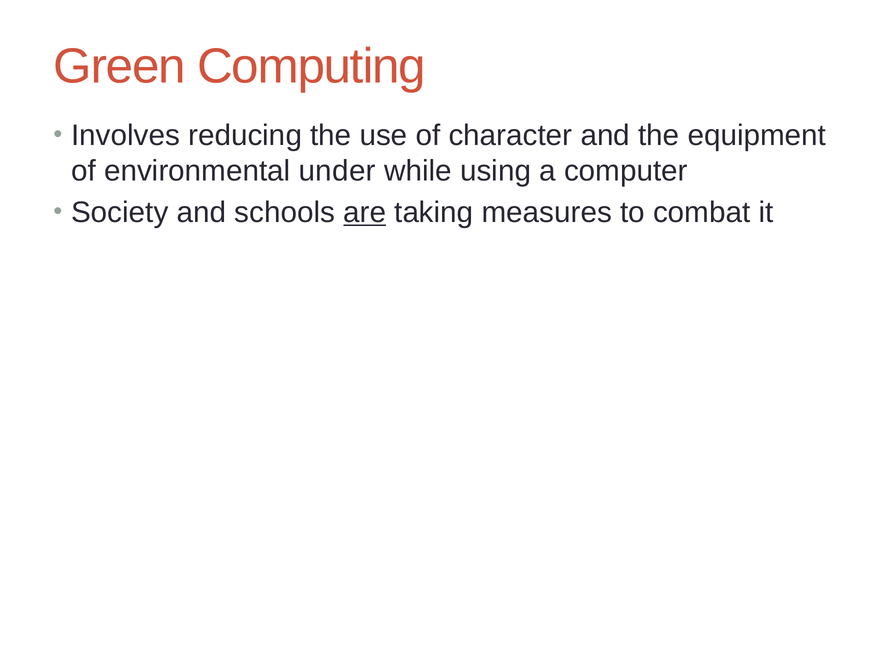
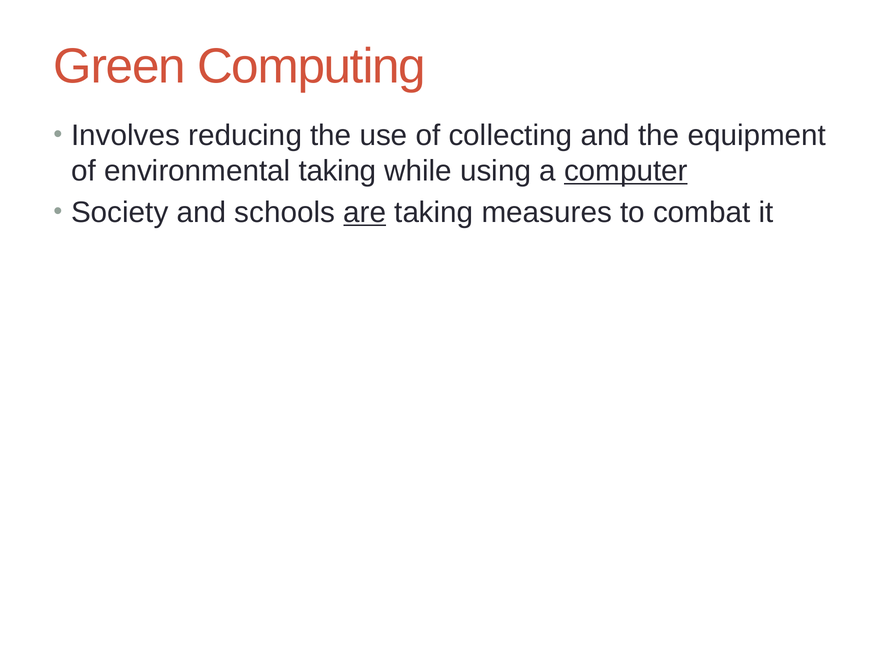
character: character -> collecting (510, 136)
environmental under: under -> taking (338, 171)
computer underline: none -> present (626, 171)
